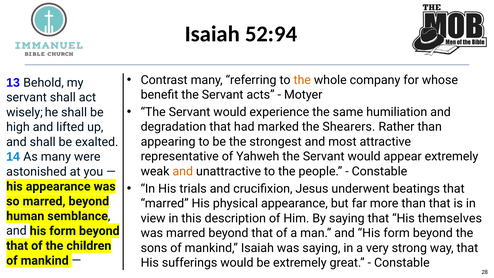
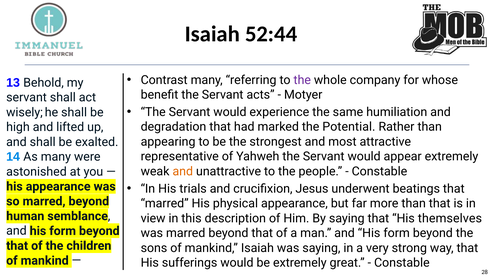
52:94: 52:94 -> 52:44 (271, 34)
the colour: orange -> purple (302, 80)
Shearers: Shearers -> Potential (349, 127)
